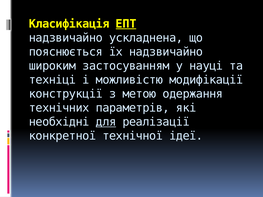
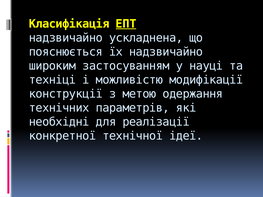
для underline: present -> none (106, 122)
